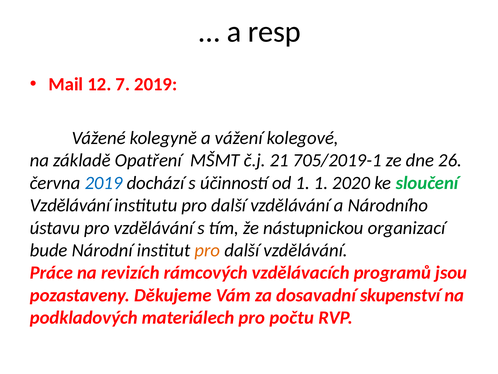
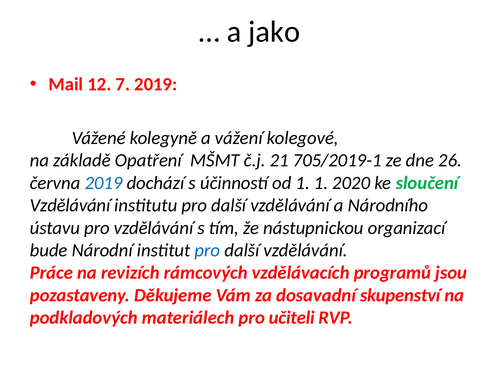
resp: resp -> jako (274, 32)
pro colour: orange -> blue (207, 250)
počtu: počtu -> učiteli (292, 317)
